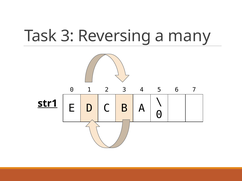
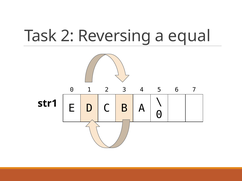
Task 3: 3 -> 2 (67, 36)
many: many -> equal (189, 36)
str1 underline: present -> none (48, 104)
